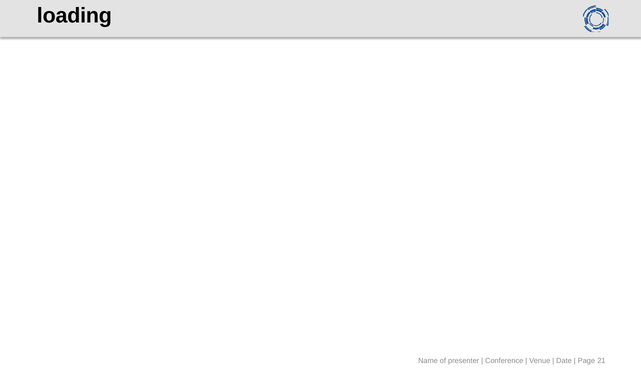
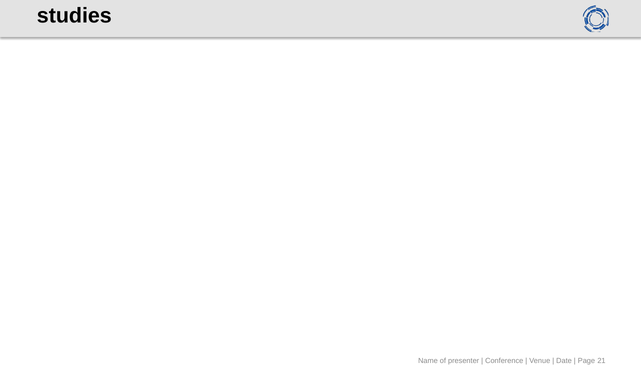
loading: loading -> studies (74, 16)
